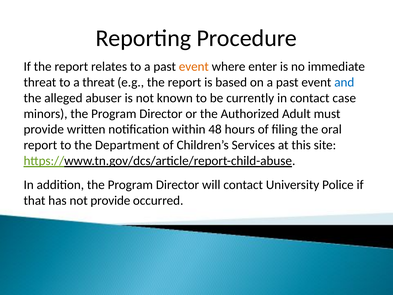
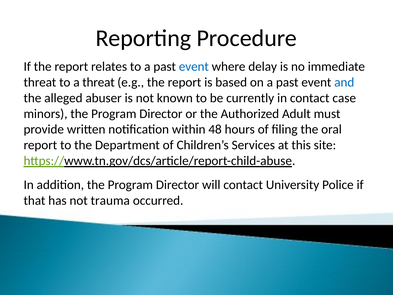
event colour: orange -> blue (194, 66)
enter: enter -> delay (263, 66)
not provide: provide -> trauma (110, 200)
